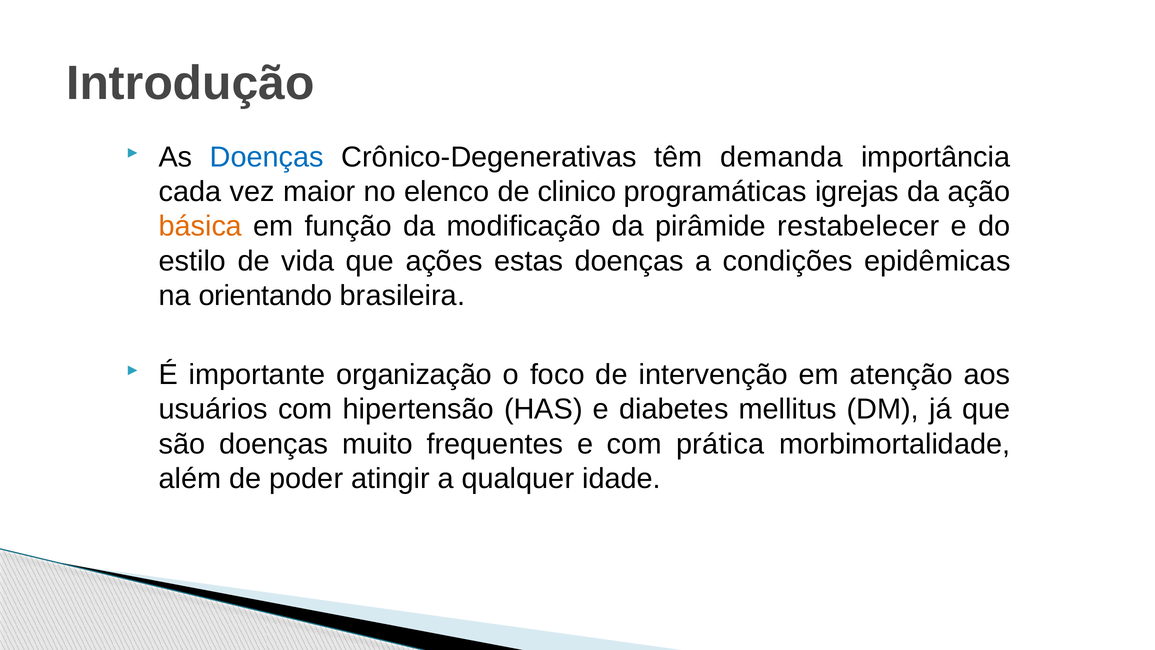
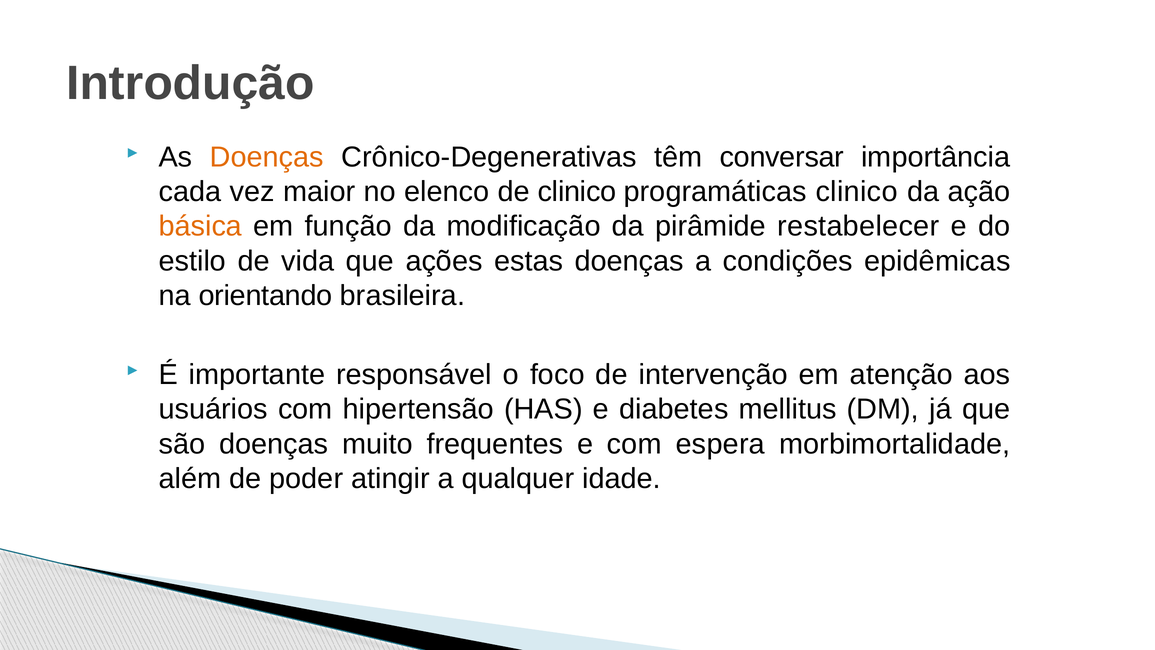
Doenças colour: blue -> orange (267, 157)
demanda: demanda -> conversar (782, 157)
programáticas igrejas: igrejas -> clinico (857, 192)
organização: organização -> responsável (414, 374)
prática: prática -> espera (720, 444)
